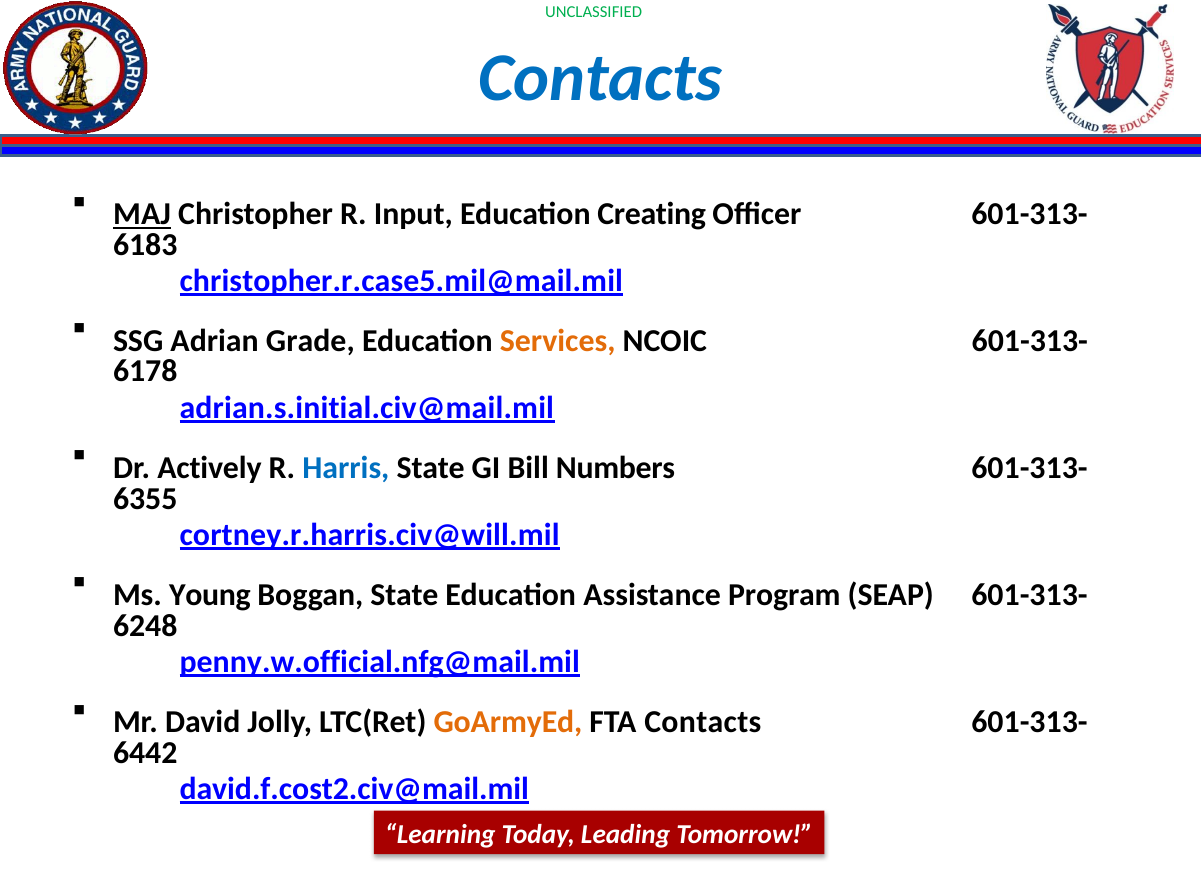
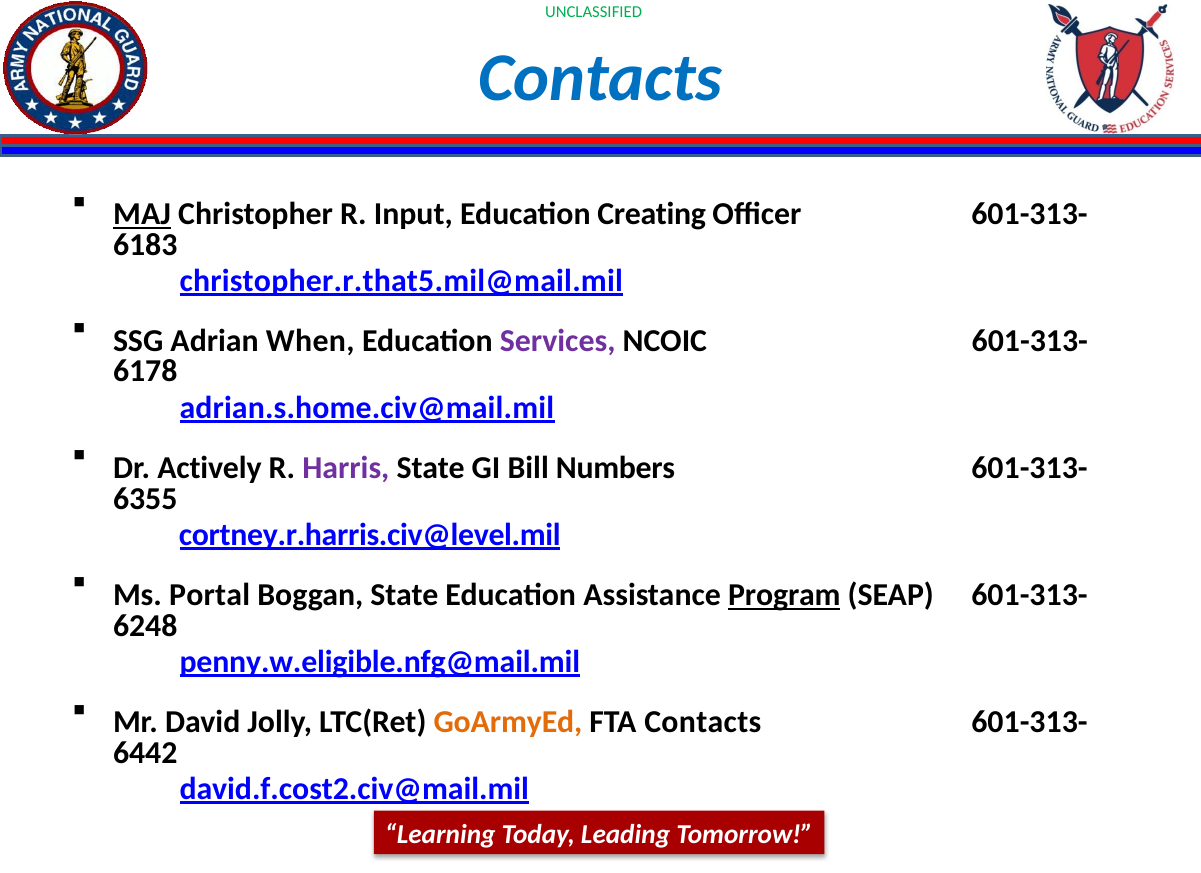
christopher.r.case5.mil@mail.mil: christopher.r.case5.mil@mail.mil -> christopher.r.that5.mil@mail.mil (401, 281)
Grade: Grade -> When (310, 341)
Services colour: orange -> purple (558, 341)
adrian.s.initial.civ@mail.mil: adrian.s.initial.civ@mail.mil -> adrian.s.home.civ@mail.mil (367, 408)
Harris colour: blue -> purple (346, 468)
cortney.r.harris.civ@will.mil: cortney.r.harris.civ@will.mil -> cortney.r.harris.civ@level.mil (370, 535)
Young: Young -> Portal (210, 595)
Program underline: none -> present (784, 595)
penny.w.official.nfg@mail.mil: penny.w.official.nfg@mail.mil -> penny.w.eligible.nfg@mail.mil (380, 662)
